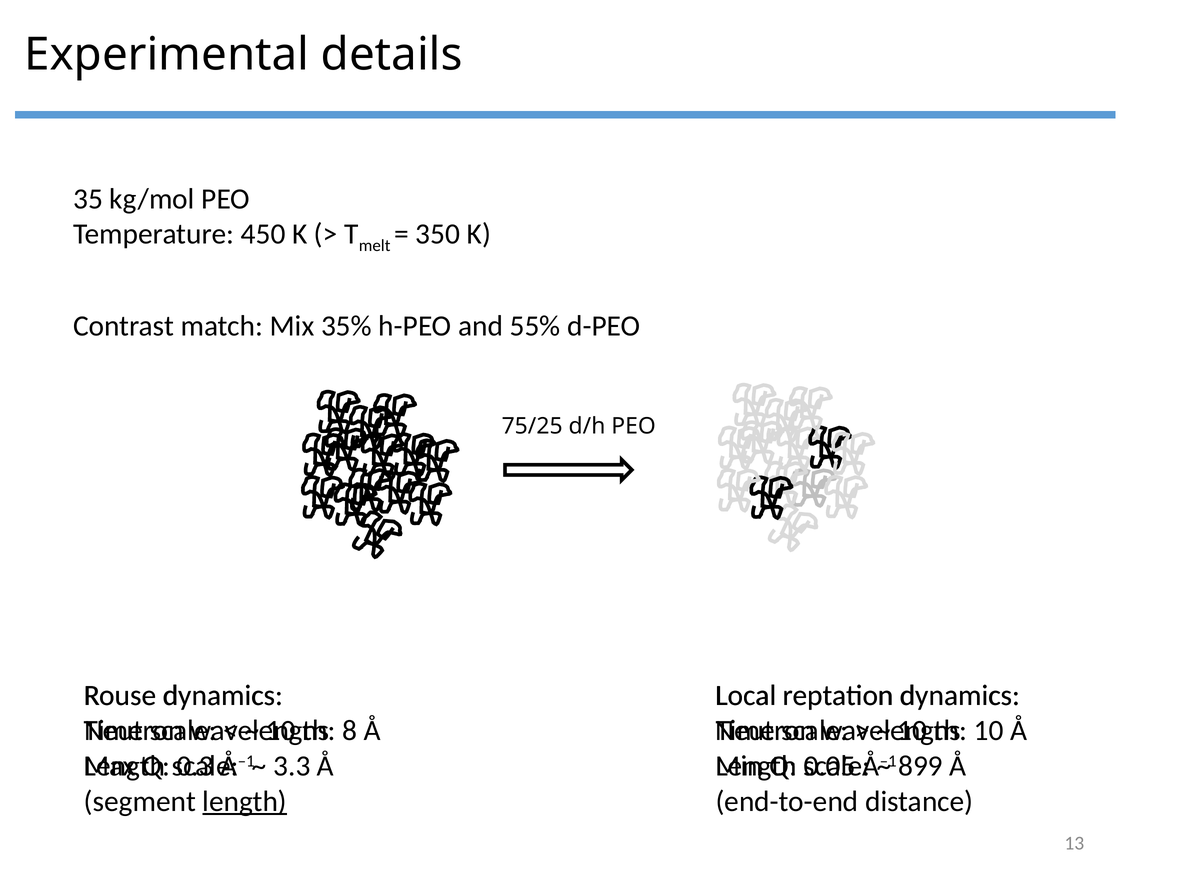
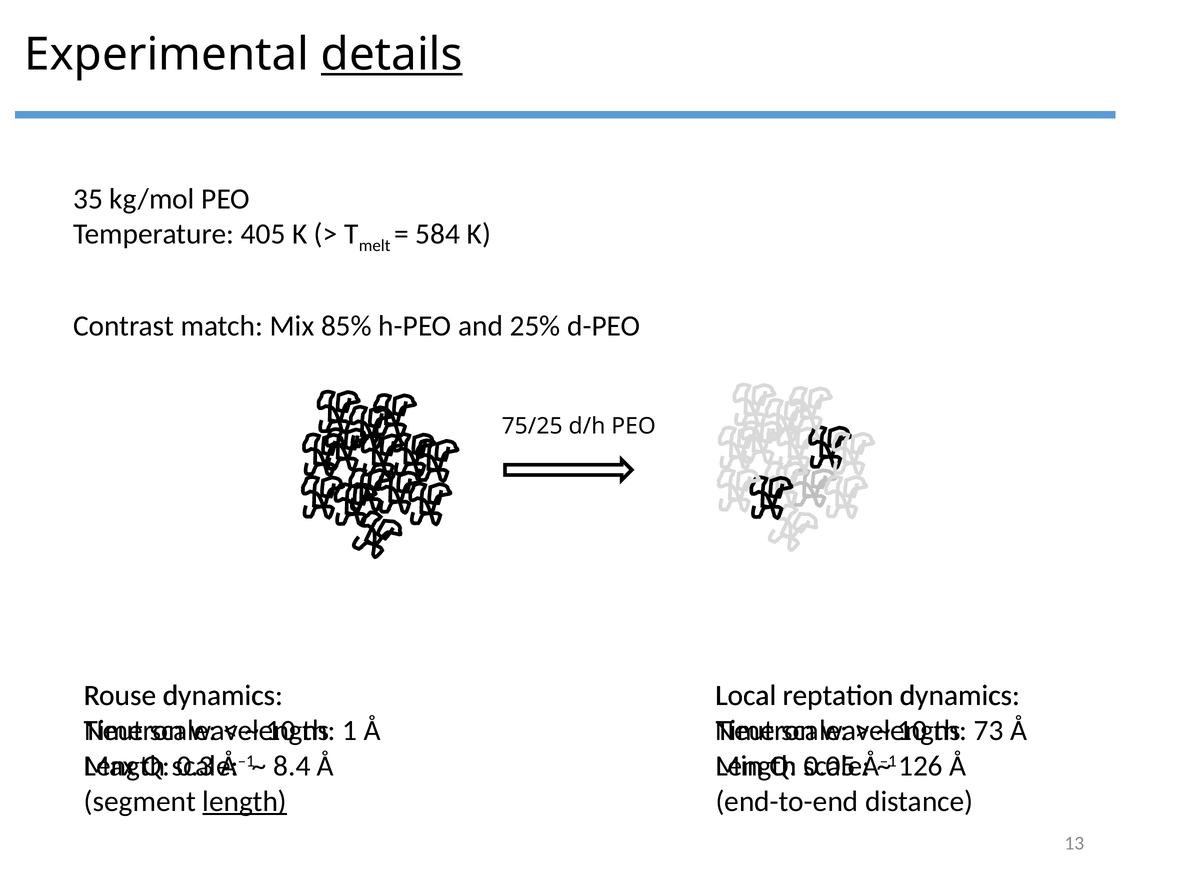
details underline: none -> present (392, 54)
450: 450 -> 405 (263, 234)
350: 350 -> 584 (438, 234)
35%: 35% -> 85% (346, 326)
55%: 55% -> 25% (535, 326)
8: 8 -> 1 (350, 731)
10: 10 -> 73 (989, 731)
3.3: 3.3 -> 8.4 (292, 766)
899: 899 -> 126 (920, 766)
